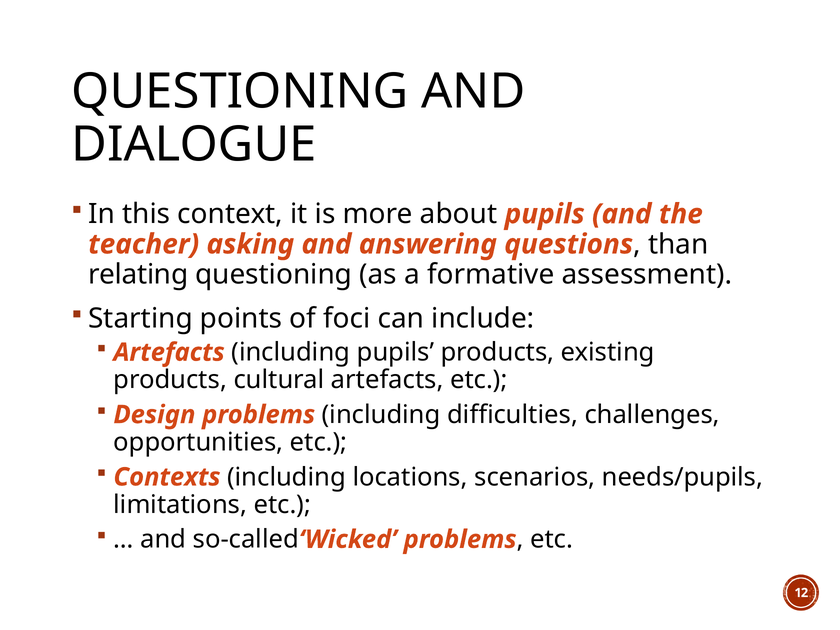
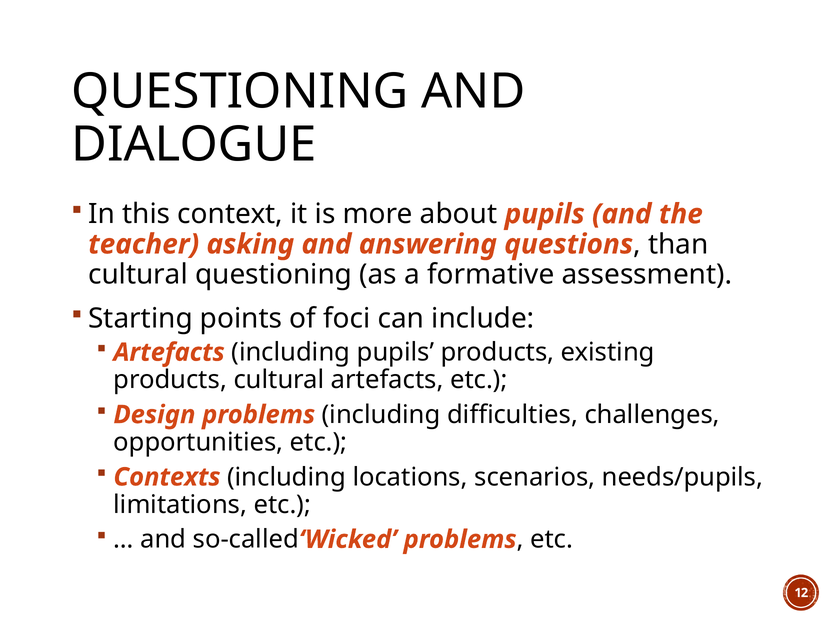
relating: relating -> cultural (138, 275)
